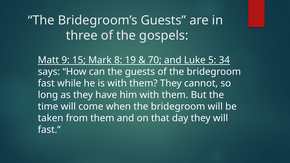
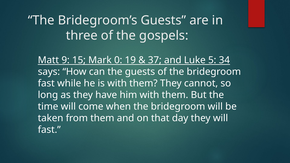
8: 8 -> 0 (118, 60)
70: 70 -> 37 (155, 60)
